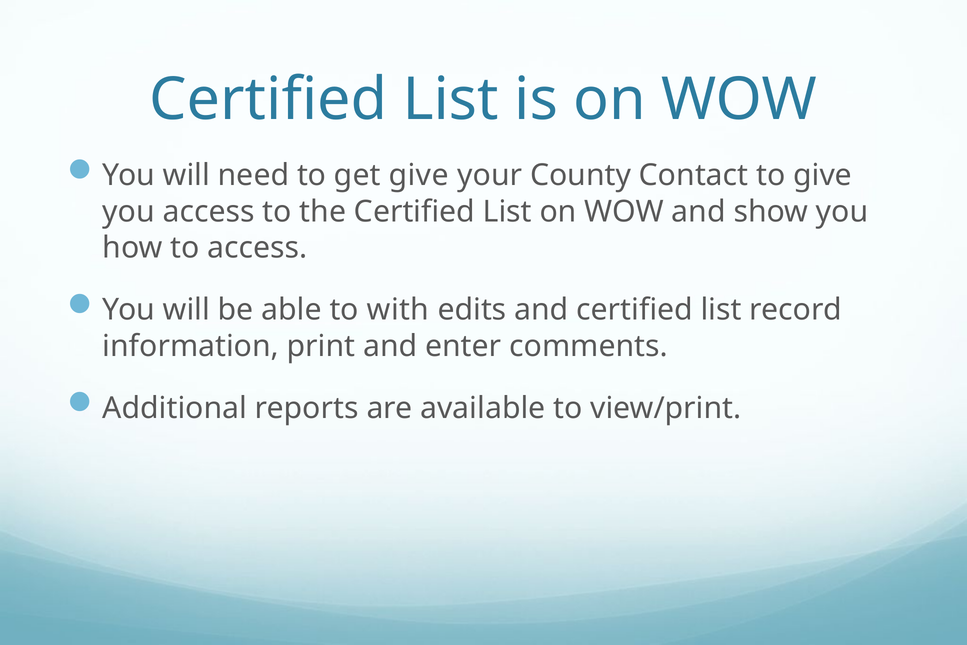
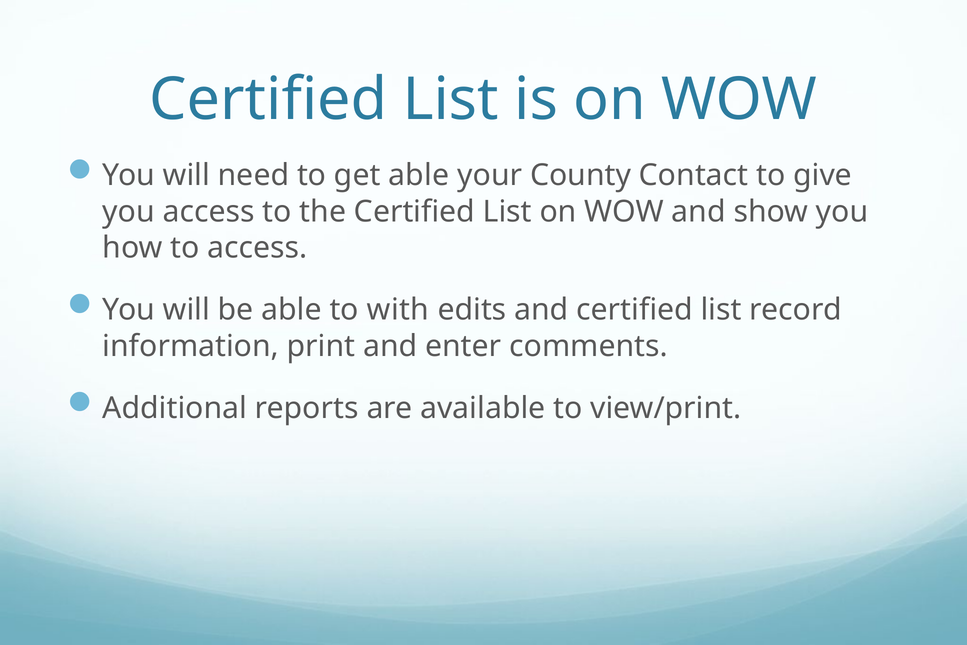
get give: give -> able (419, 175)
